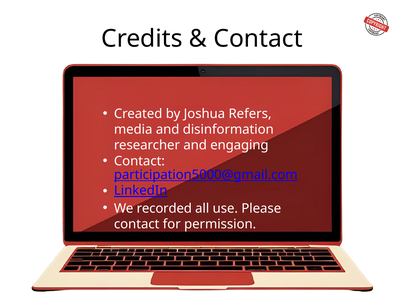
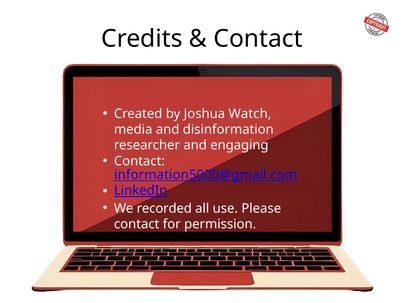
Refers: Refers -> Watch (250, 114)
participation5000@gmail.com: participation5000@gmail.com -> information5000@gmail.com (206, 175)
